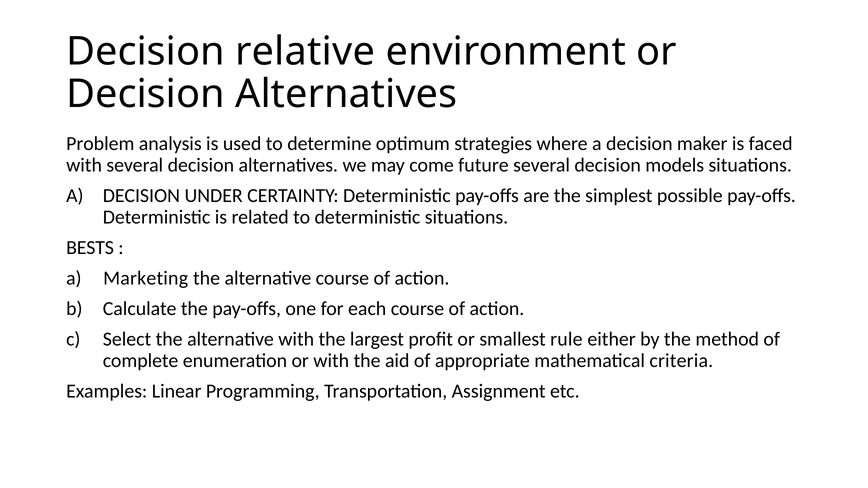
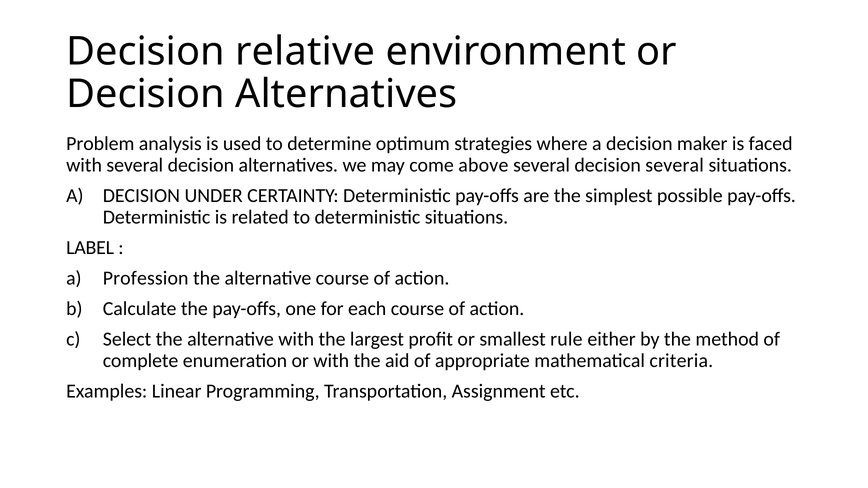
future: future -> above (483, 165)
decision models: models -> several (675, 165)
BESTS: BESTS -> LABEL (90, 248)
Marketing: Marketing -> Profession (146, 278)
